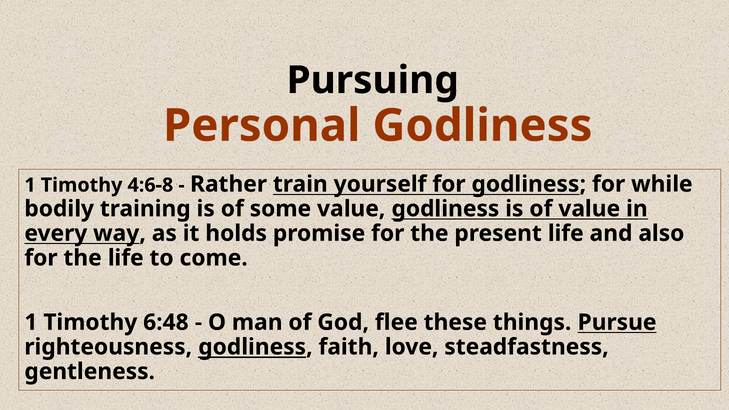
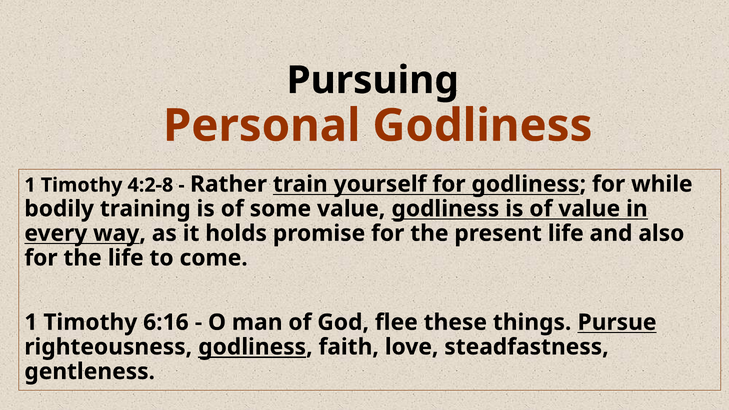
4:6-8: 4:6-8 -> 4:2-8 (150, 185)
6:48: 6:48 -> 6:16 (166, 322)
